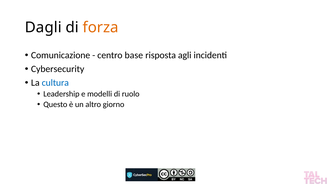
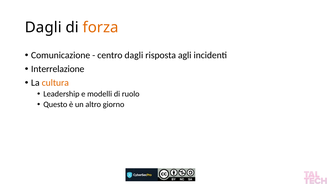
centro base: base -> dagli (134, 55)
Cybersecurity: Cybersecurity -> Interrelazione (58, 69)
cultura colour: blue -> orange (55, 83)
